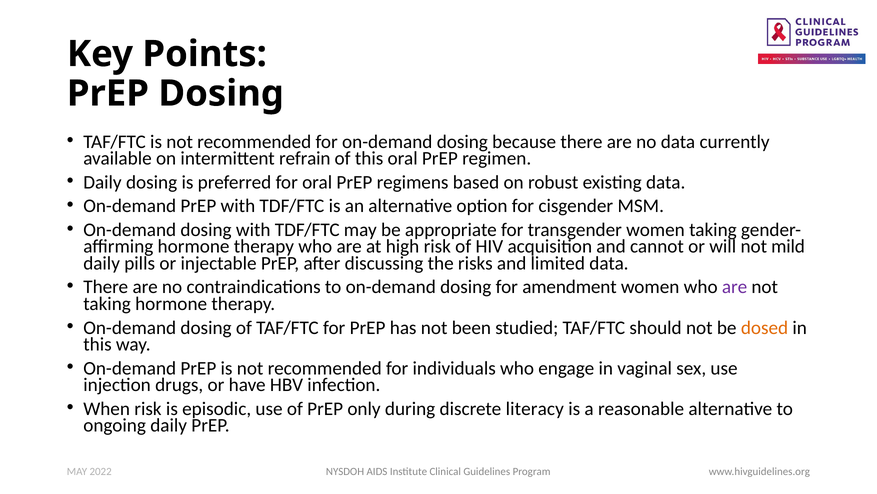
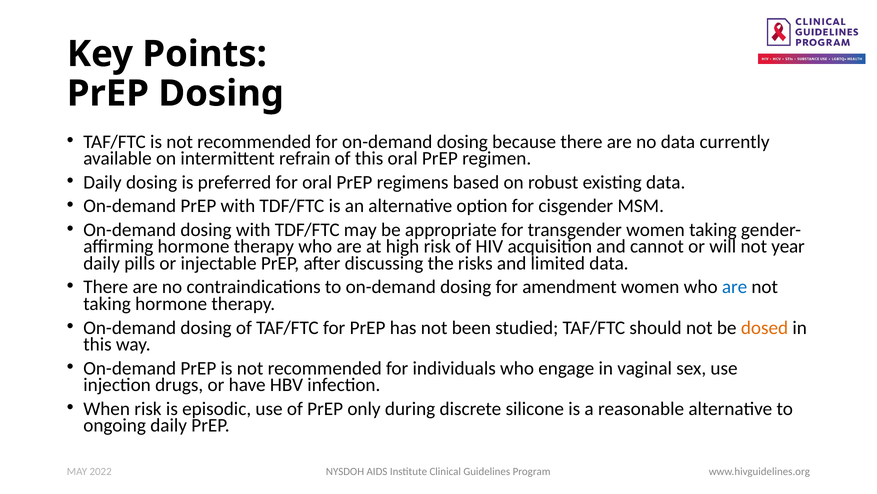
mild: mild -> year (788, 246)
are colour: purple -> blue (735, 287)
literacy: literacy -> silicone (535, 408)
